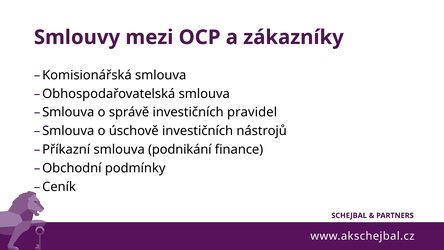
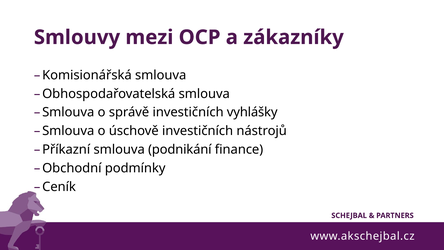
pravidel: pravidel -> vyhlášky (252, 112)
